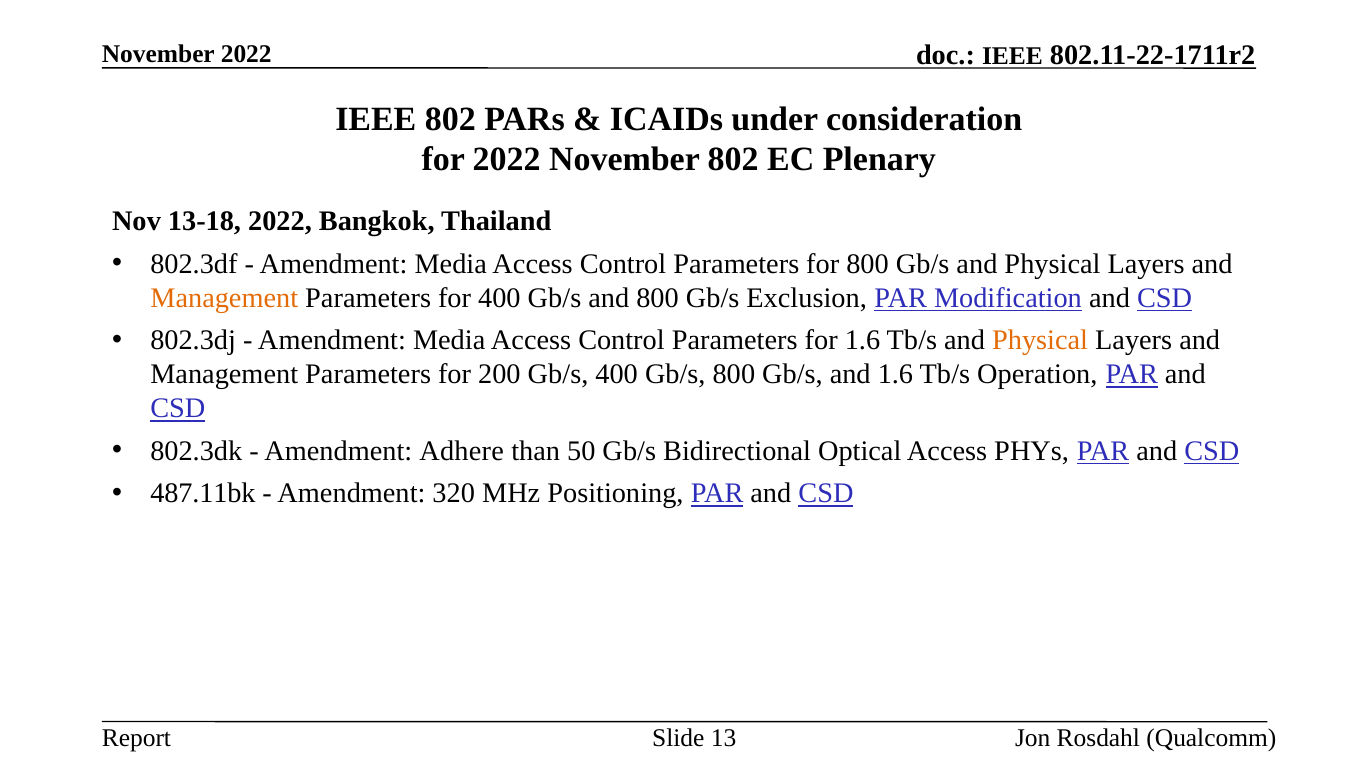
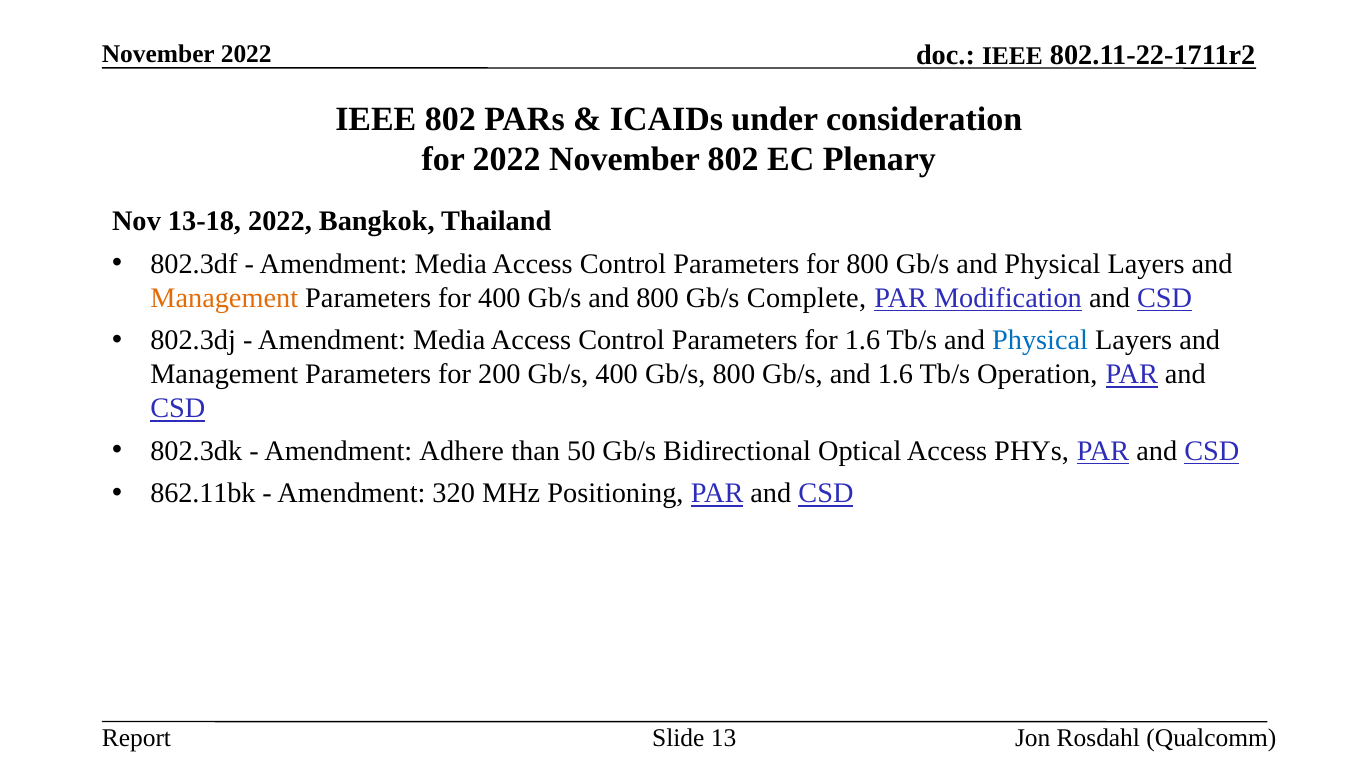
Exclusion: Exclusion -> Complete (807, 298)
Physical colour: orange -> blue (1040, 340)
487.11bk: 487.11bk -> 862.11bk (203, 493)
